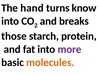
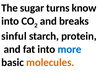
hand: hand -> sugar (32, 8)
those: those -> sinful (14, 36)
more colour: purple -> blue (69, 49)
